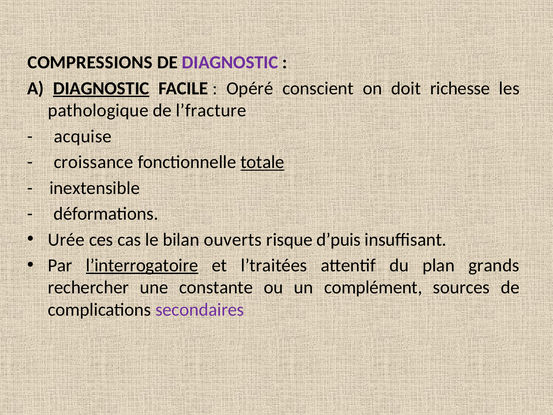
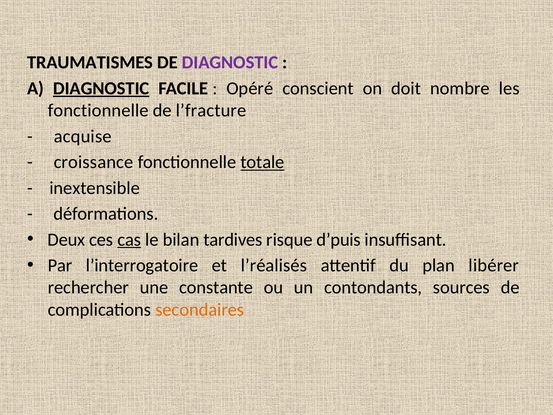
COMPRESSIONS: COMPRESSIONS -> TRAUMATISMES (90, 63)
richesse: richesse -> nombre (460, 88)
pathologique: pathologique -> fonctionnelle (98, 110)
Urée: Urée -> Deux (66, 239)
cas underline: none -> present (129, 239)
ouverts: ouverts -> tardives (233, 239)
l’interrogatoire underline: present -> none (142, 265)
l’traitées: l’traitées -> l’réalisés (274, 265)
grands: grands -> libérer (494, 265)
complément: complément -> contondants (373, 287)
secondaires colour: purple -> orange (200, 309)
